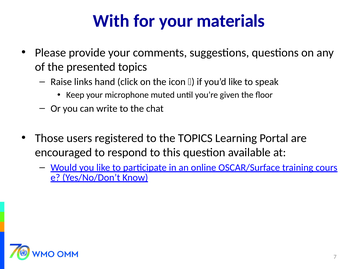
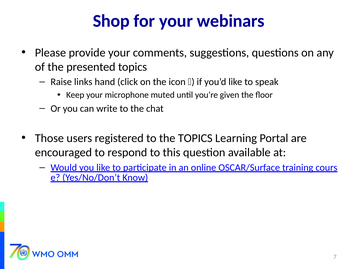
With: With -> Shop (111, 21)
materials: materials -> webinars (231, 21)
